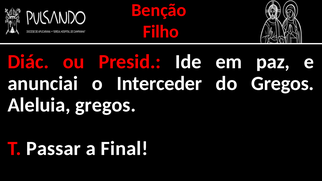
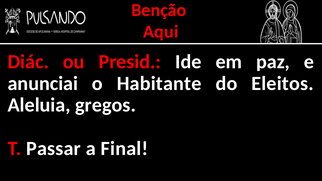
Filho: Filho -> Aqui (161, 32)
Interceder: Interceder -> Habitante (159, 83)
do Gregos: Gregos -> Eleitos (282, 83)
